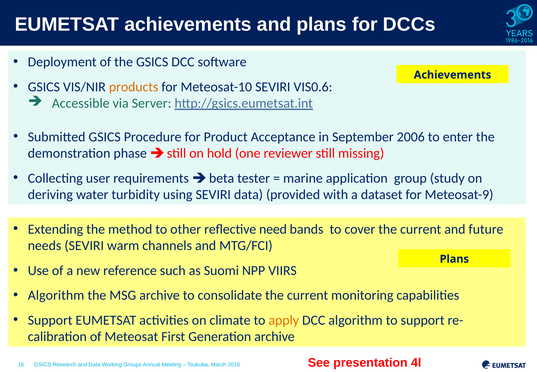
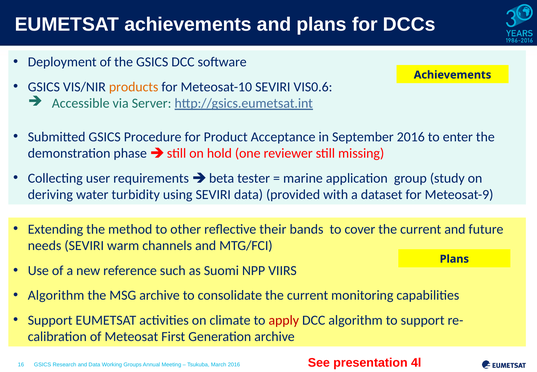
September 2006: 2006 -> 2016 (411, 137)
need: need -> their (273, 229)
apply colour: orange -> red (284, 320)
